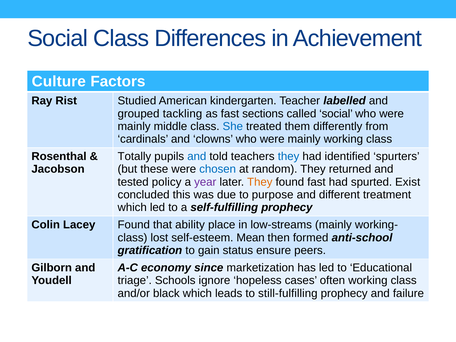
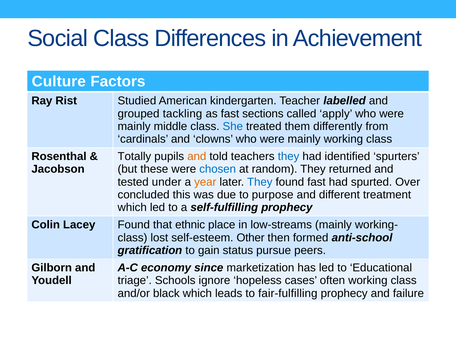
called social: social -> apply (336, 114)
and colour: blue -> orange (197, 156)
policy: policy -> under (167, 182)
year colour: purple -> orange (205, 182)
They colour: orange -> blue (260, 182)
Exist: Exist -> Over (408, 182)
ability: ability -> ethnic (190, 225)
Mean: Mean -> Other (251, 238)
ensure: ensure -> pursue (274, 250)
still-fulfilling: still-fulfilling -> fair-fulfilling (288, 293)
